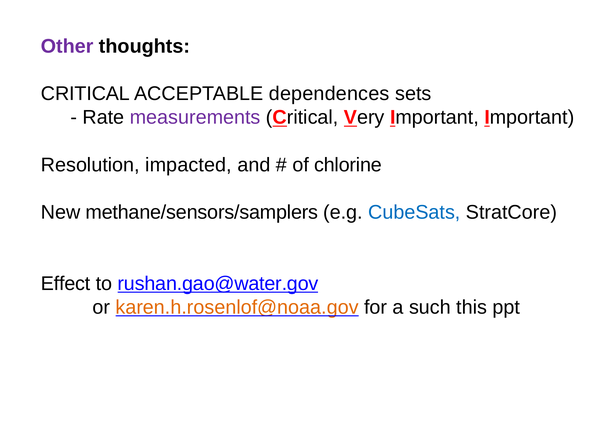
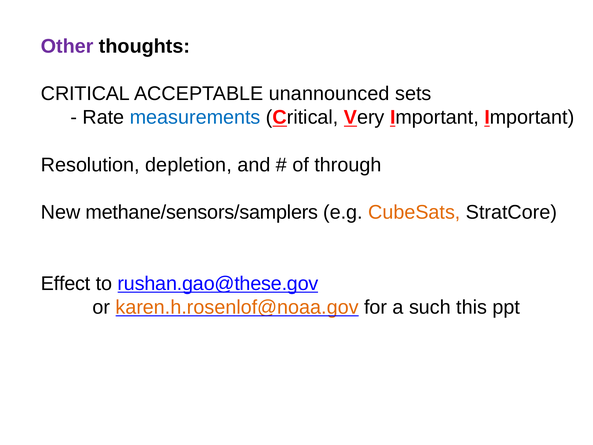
dependences: dependences -> unannounced (329, 94)
measurements colour: purple -> blue (195, 117)
impacted: impacted -> depletion (189, 165)
chlorine: chlorine -> through (348, 165)
CubeSats colour: blue -> orange (414, 212)
rushan.gao@water.gov: rushan.gao@water.gov -> rushan.gao@these.gov (218, 283)
